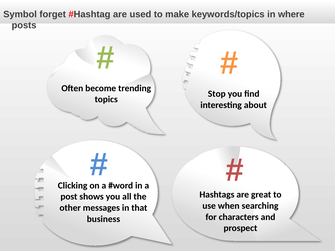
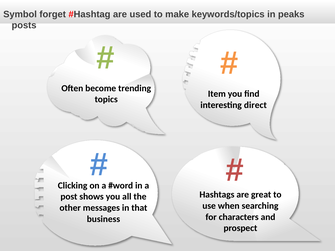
where: where -> peaks (291, 14)
Stop: Stop -> Item (217, 94)
about: about -> direct (255, 105)
